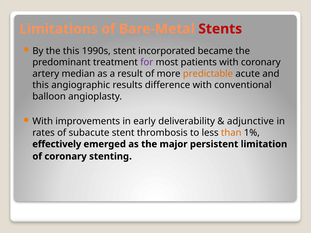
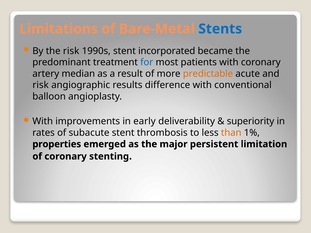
Stents colour: red -> blue (220, 29)
the this: this -> risk (71, 51)
for colour: purple -> blue (147, 62)
this: this -> risk (41, 85)
adjunctive: adjunctive -> superiority (251, 121)
effectively: effectively -> properties (57, 144)
